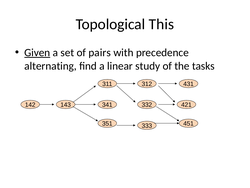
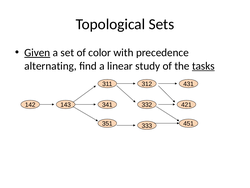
This: This -> Sets (161, 24)
pairs: pairs -> color (100, 52)
tasks underline: none -> present (203, 66)
